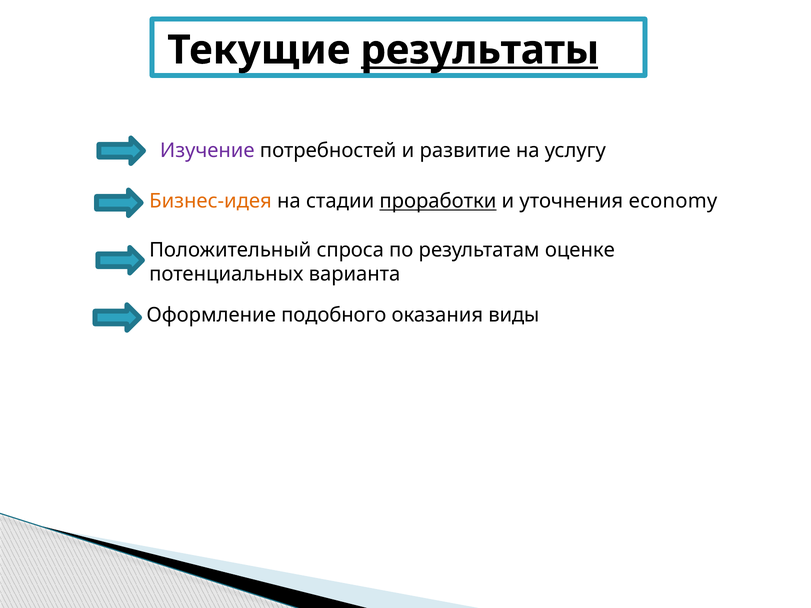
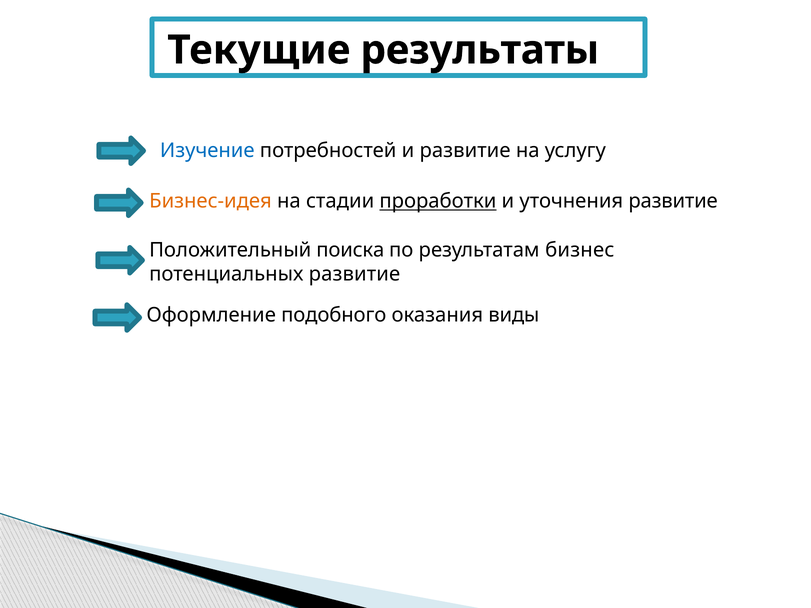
результаты underline: present -> none (480, 50)
Изучение colour: purple -> blue (207, 151)
уточнения economy: economy -> развитие (673, 201)
спроса: спроса -> поиска (350, 250)
оценке: оценке -> бизнес (580, 250)
потенциальных варианта: варианта -> развитие (354, 274)
